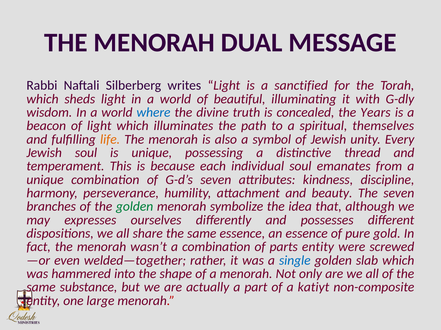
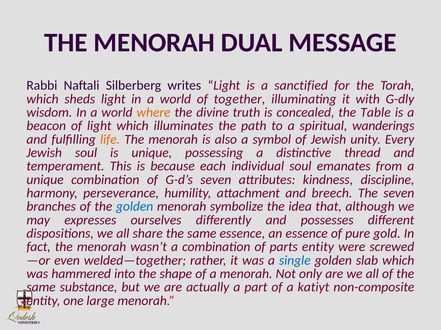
beautiful: beautiful -> together (240, 99)
where colour: blue -> orange (154, 113)
Years: Years -> Table (376, 113)
themselves: themselves -> wanderings (383, 126)
beauty: beauty -> breech (332, 194)
golden colour: green -> blue (135, 207)
